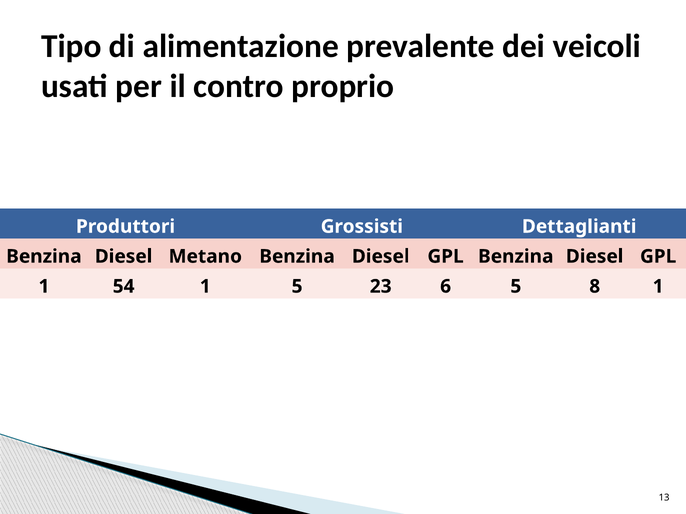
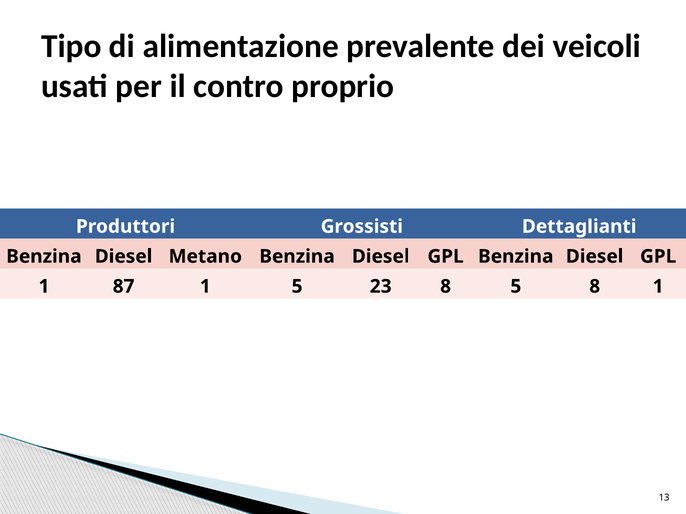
54: 54 -> 87 (124, 287)
23 6: 6 -> 8 (446, 287)
